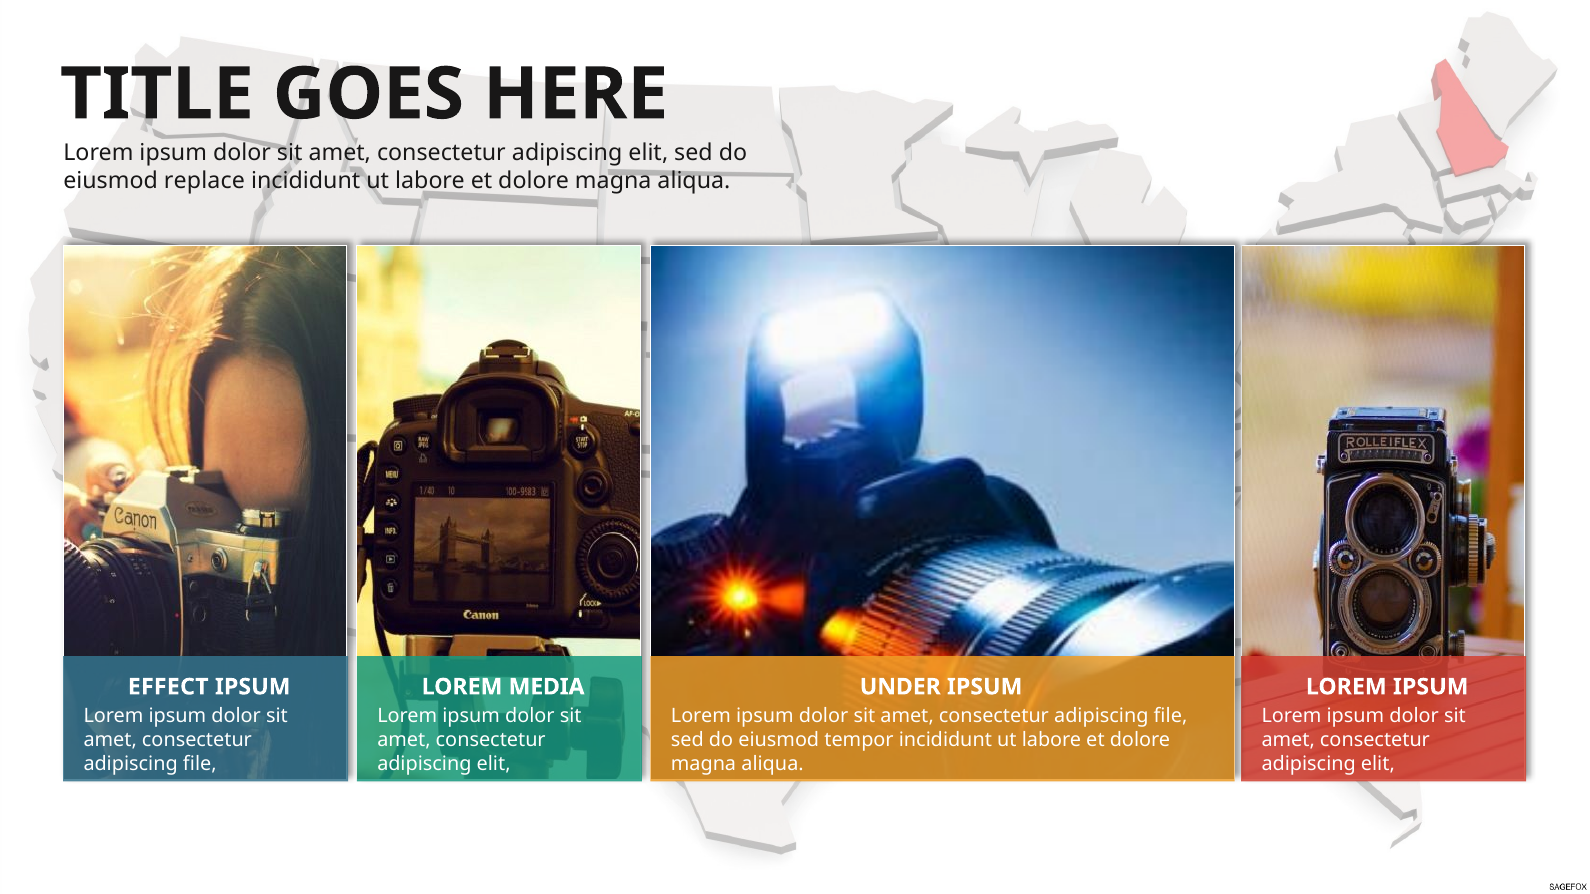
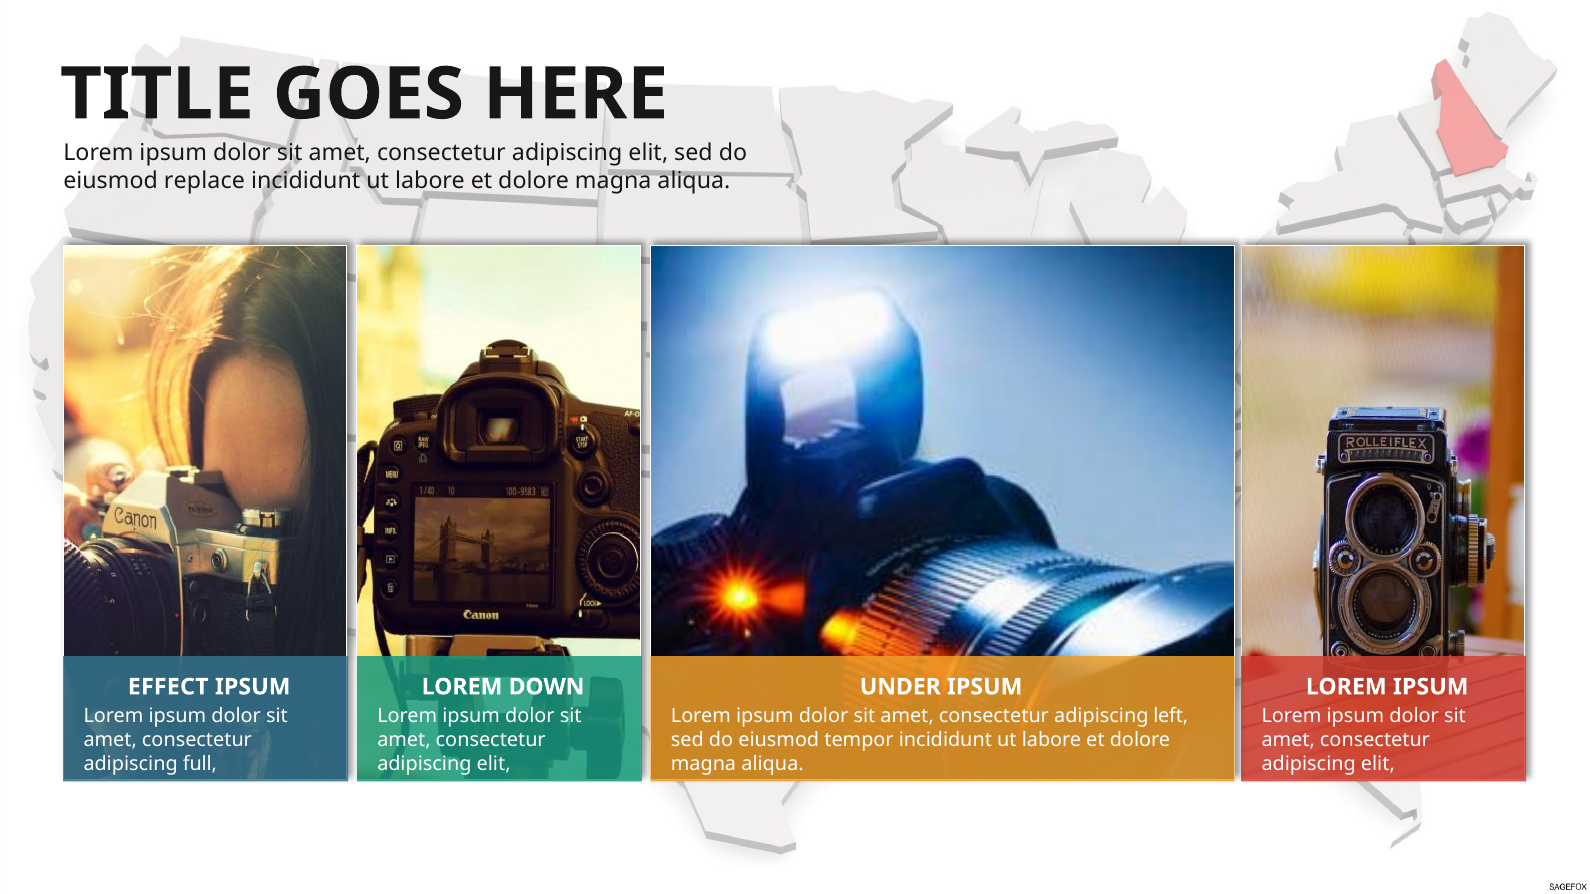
MEDIA: MEDIA -> DOWN (547, 687)
file: file -> left (1171, 717)
file: file -> full (200, 764)
